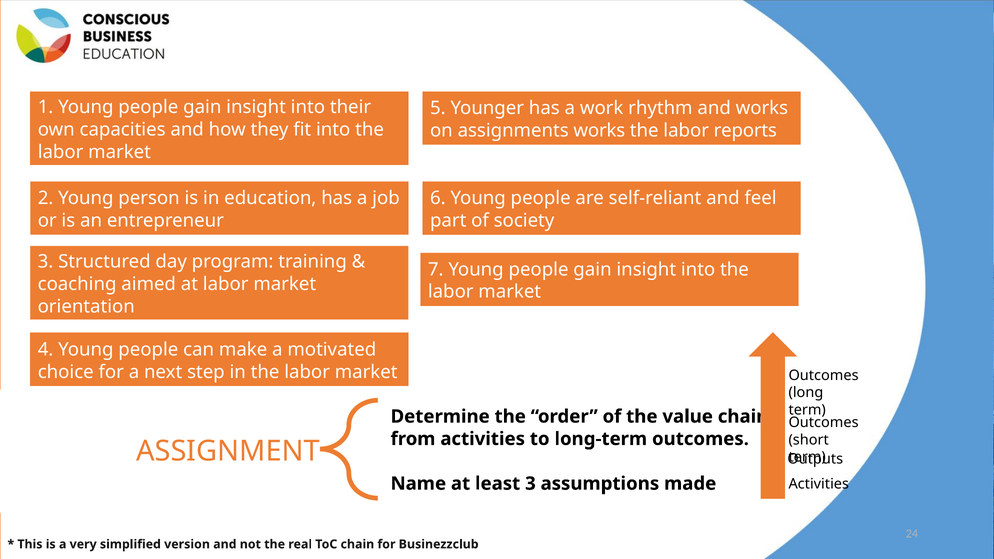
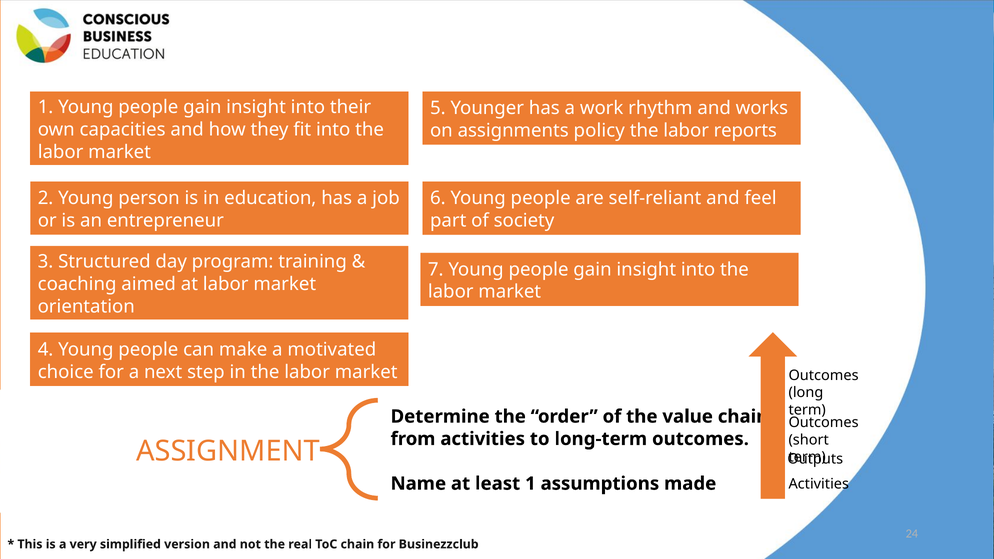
assignments works: works -> policy (599, 131)
least 3: 3 -> 1 (530, 484)
